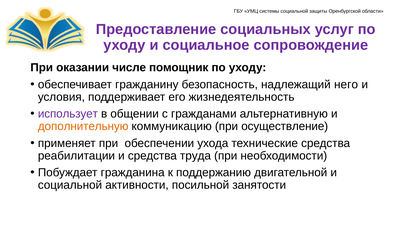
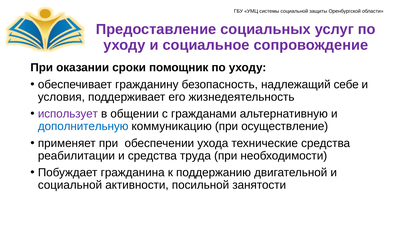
числе: числе -> сроки (129, 67)
него: него -> себе (346, 84)
дополнительную colour: orange -> blue (83, 126)
